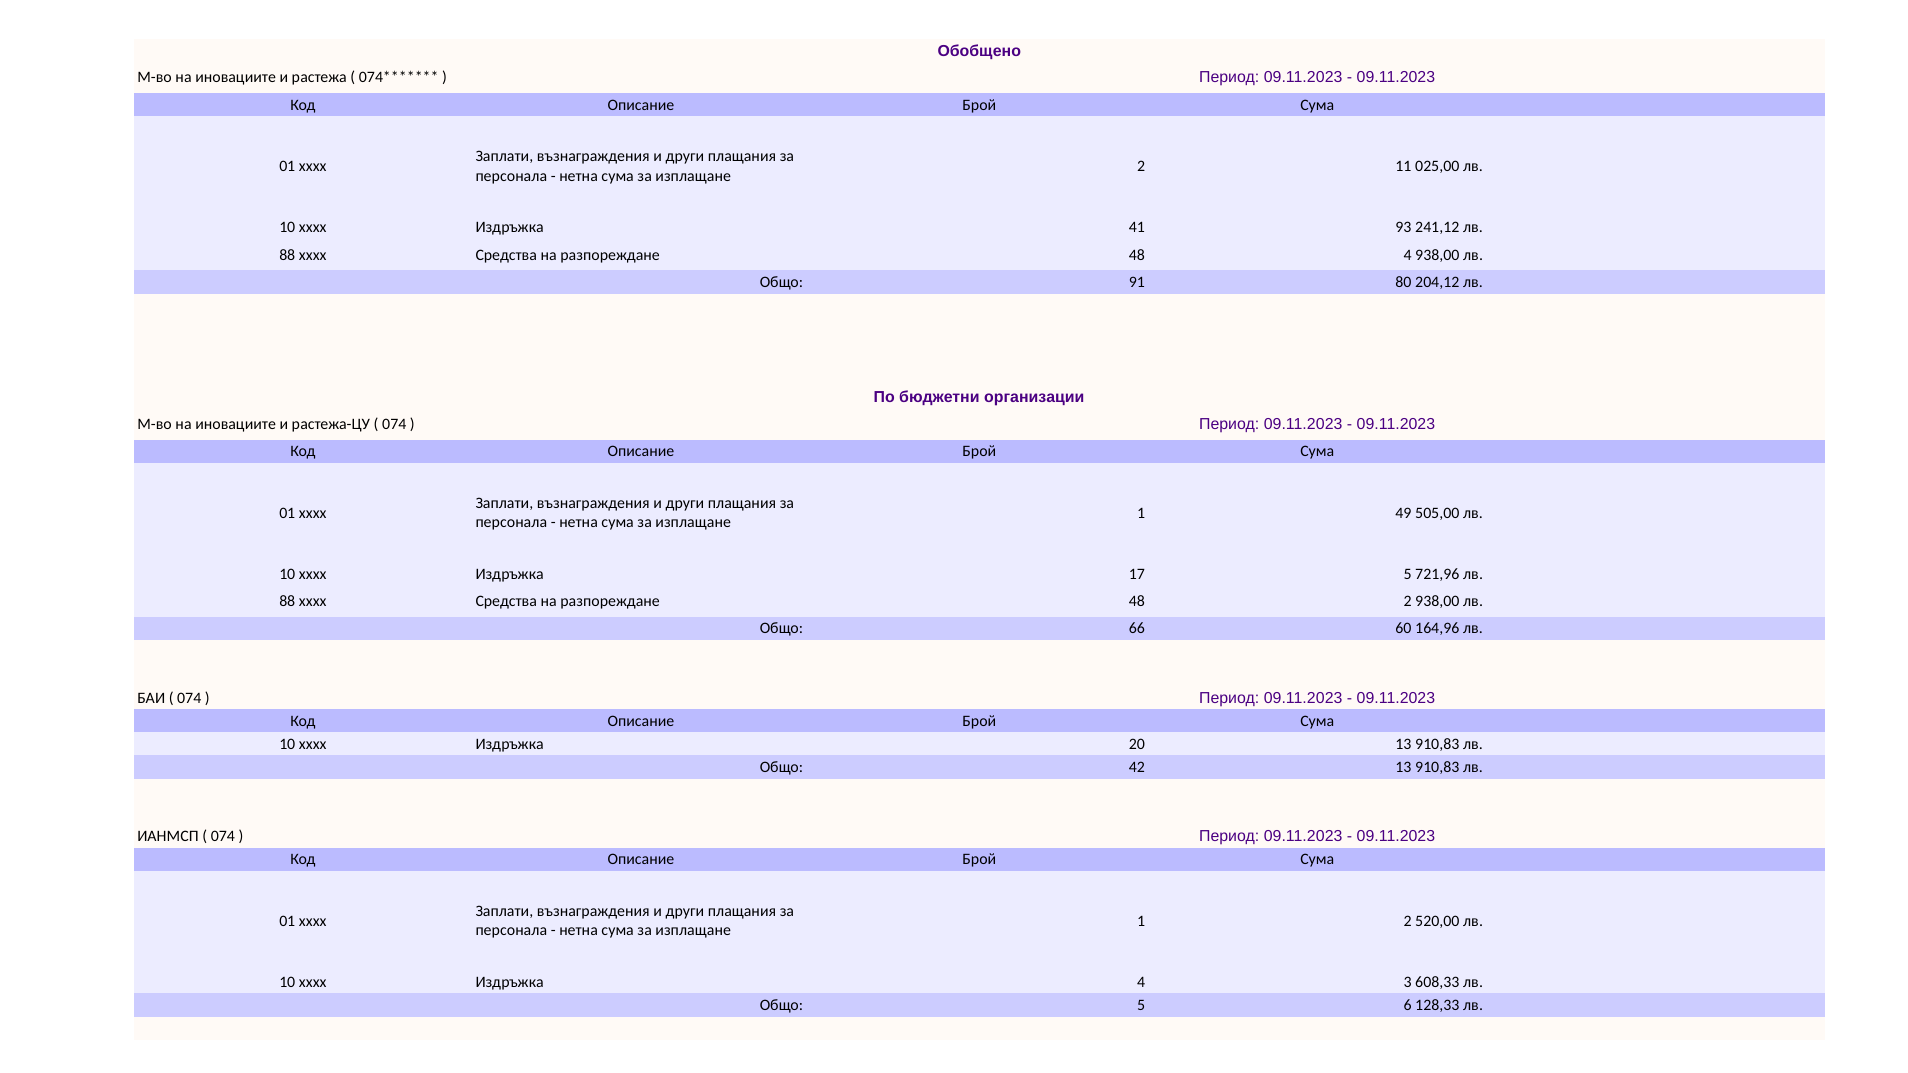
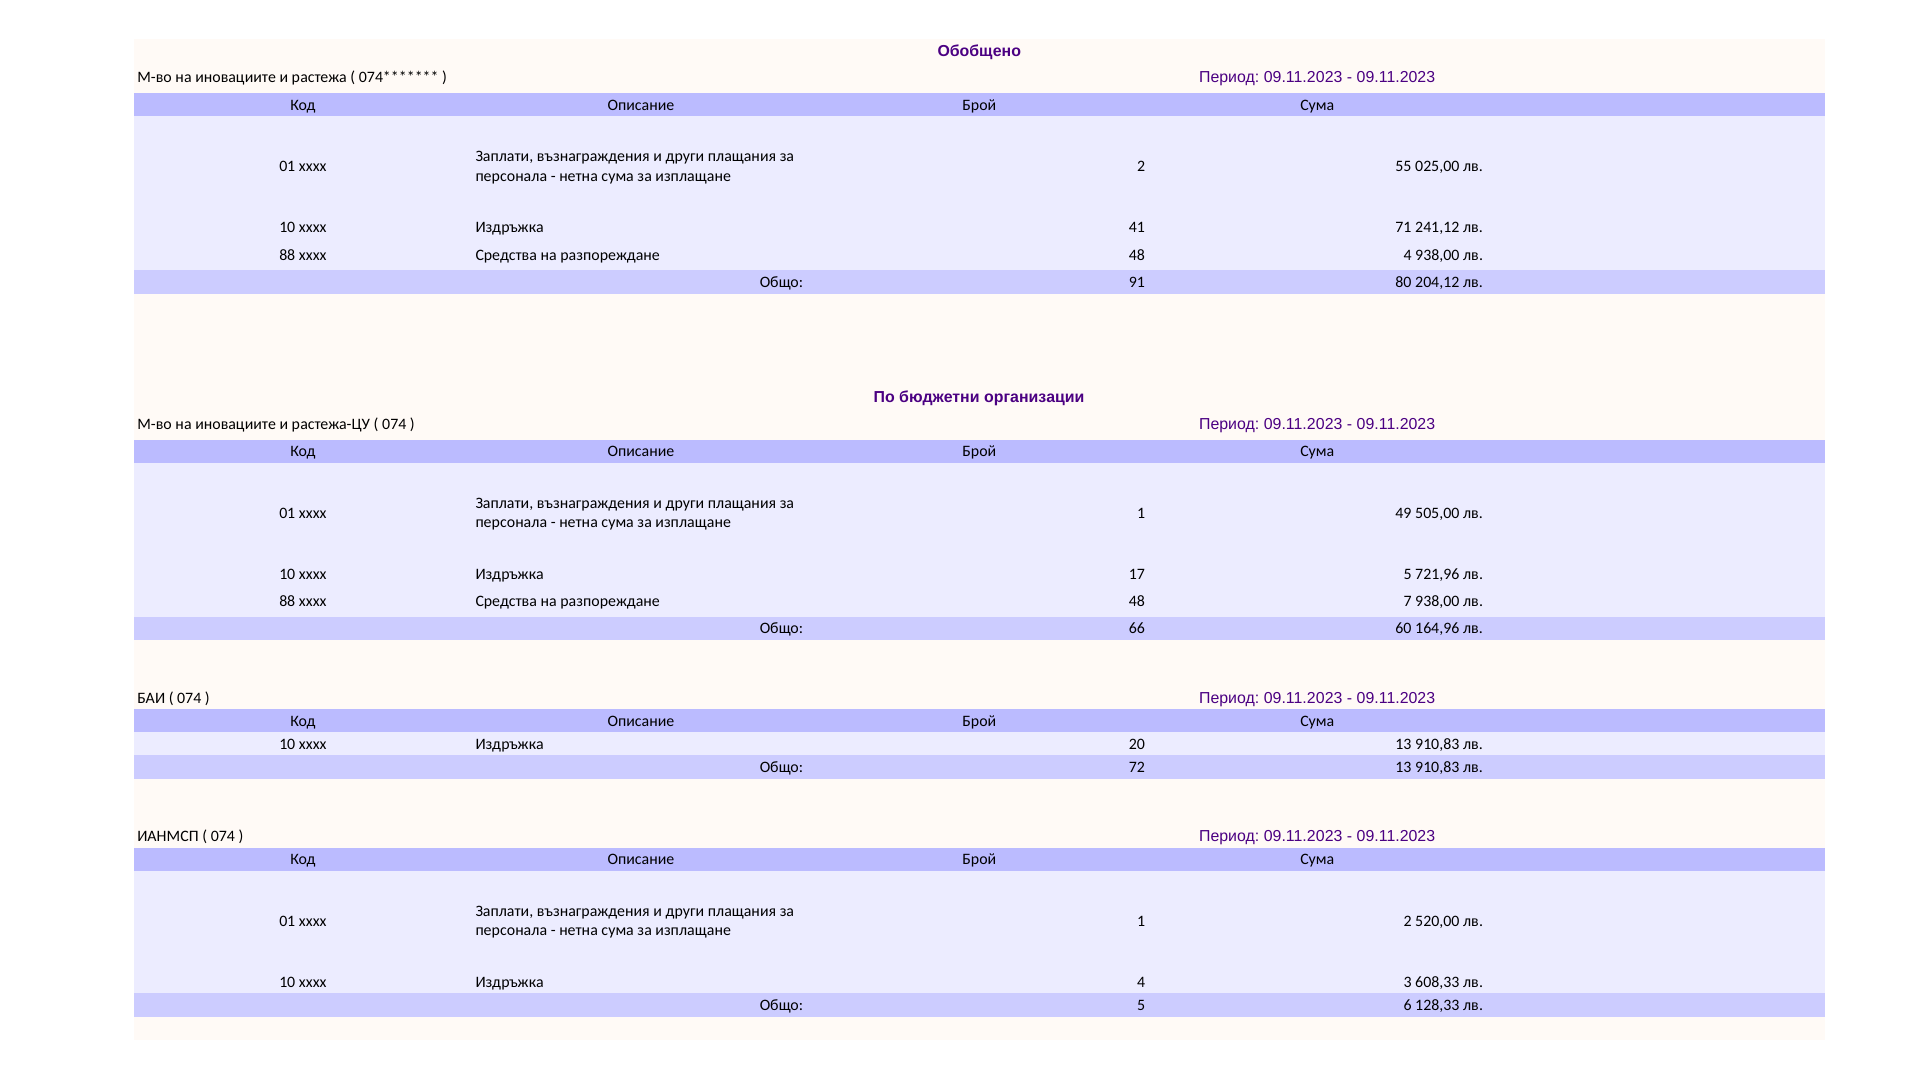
11: 11 -> 55 (1403, 166)
93: 93 -> 71 (1403, 228)
48 2: 2 -> 7 (1408, 602)
42: 42 -> 72 (1137, 767)
